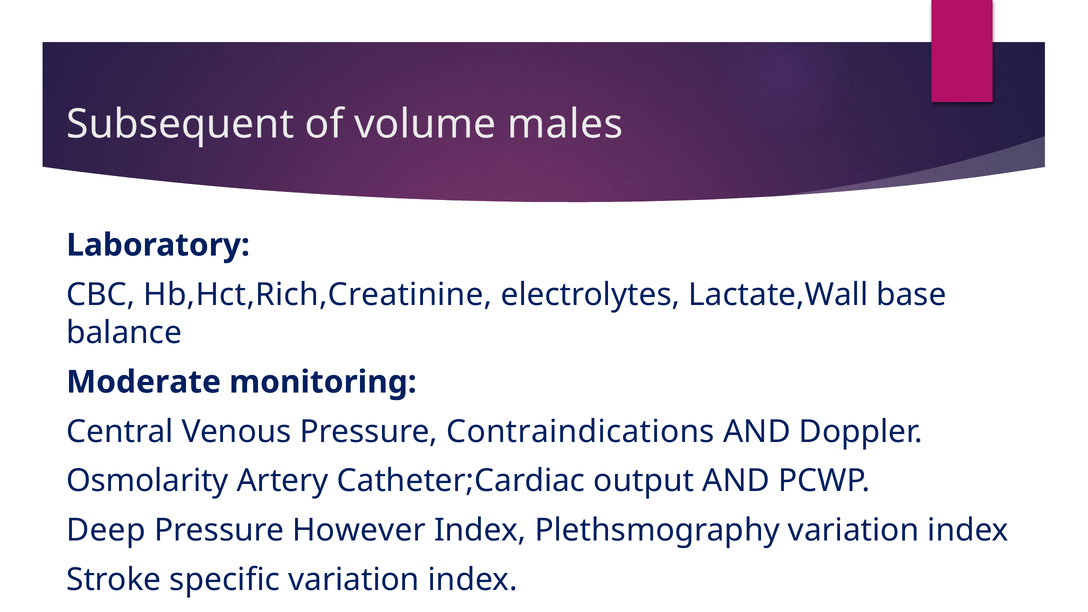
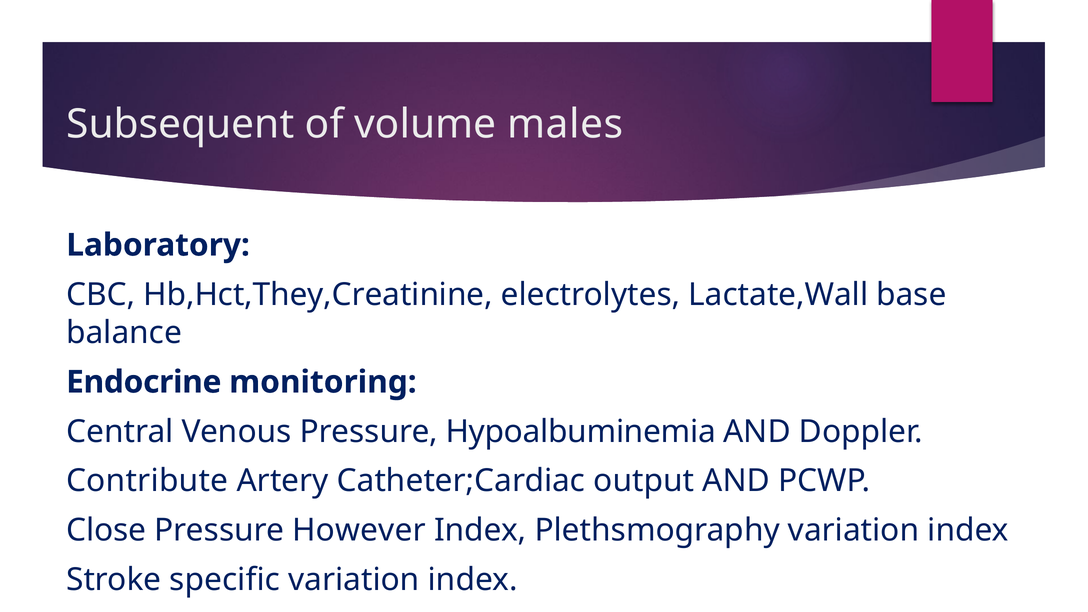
Hb,Hct,Rich,Creatinine: Hb,Hct,Rich,Creatinine -> Hb,Hct,They,Creatinine (318, 295)
Moderate: Moderate -> Endocrine (144, 382)
Contraindications: Contraindications -> Hypoalbuminemia (581, 432)
Osmolarity: Osmolarity -> Contribute (147, 481)
Deep: Deep -> Close (106, 530)
